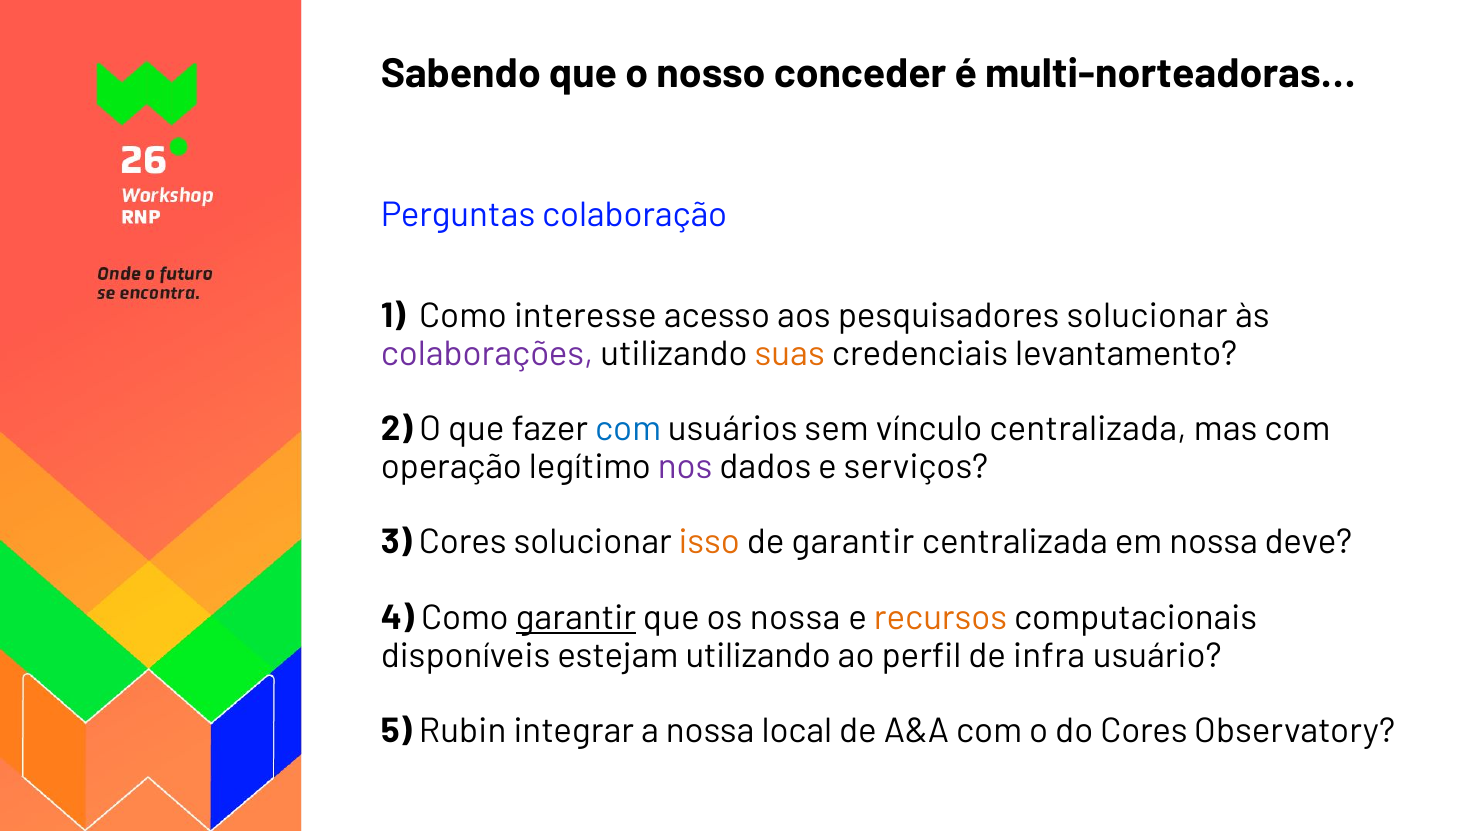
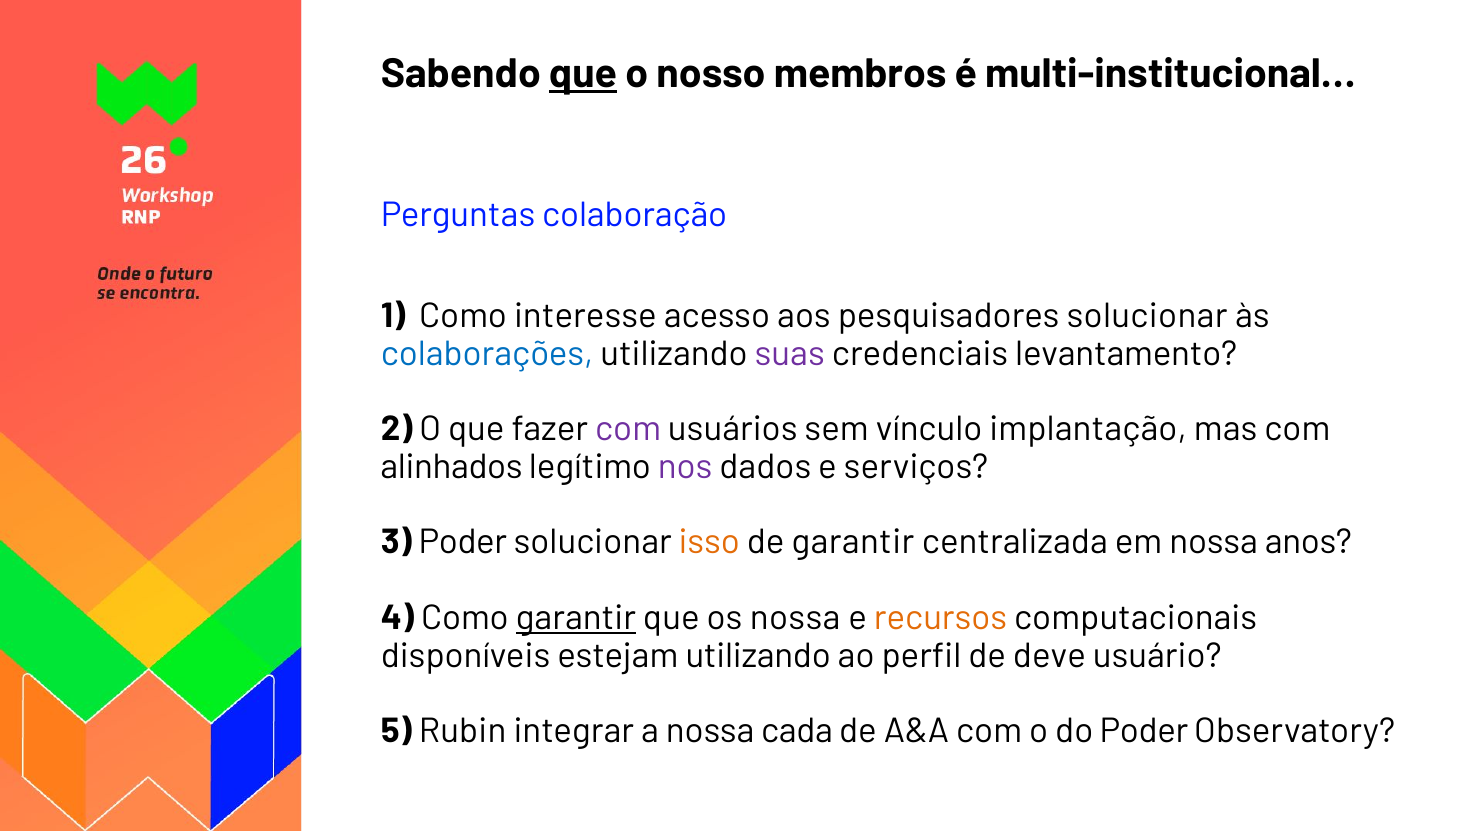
que underline: none -> present (583, 74)
conceder: conceder -> membros (860, 74)
multi-norteadoras…: multi-norteadoras… -> multi-institucional… (1170, 74)
colaborações colour: purple -> blue (487, 354)
suas colour: orange -> purple (790, 354)
com colour: blue -> purple (628, 429)
vínculo centralizada: centralizada -> implantação (1088, 429)
operação: operação -> alinhados (452, 467)
3 Cores: Cores -> Poder (463, 542)
deve: deve -> anos (1308, 542)
infra: infra -> deve (1049, 655)
local: local -> cada (797, 731)
do Cores: Cores -> Poder (1144, 731)
